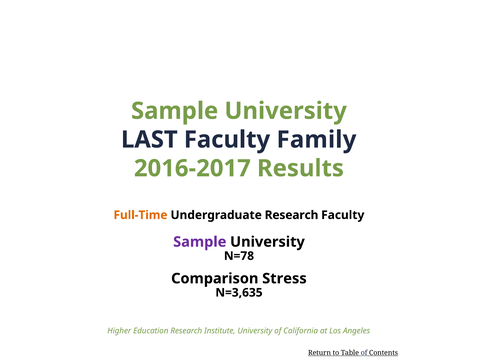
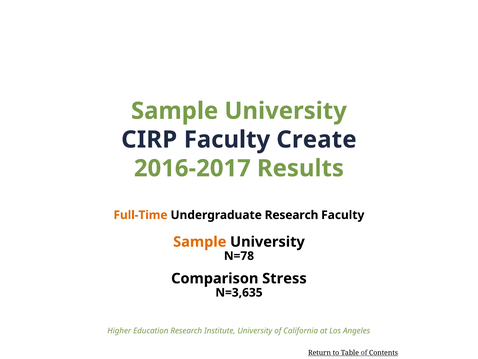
LAST: LAST -> CIRP (149, 139)
Family: Family -> Create (316, 139)
Sample colour: purple -> orange (200, 242)
